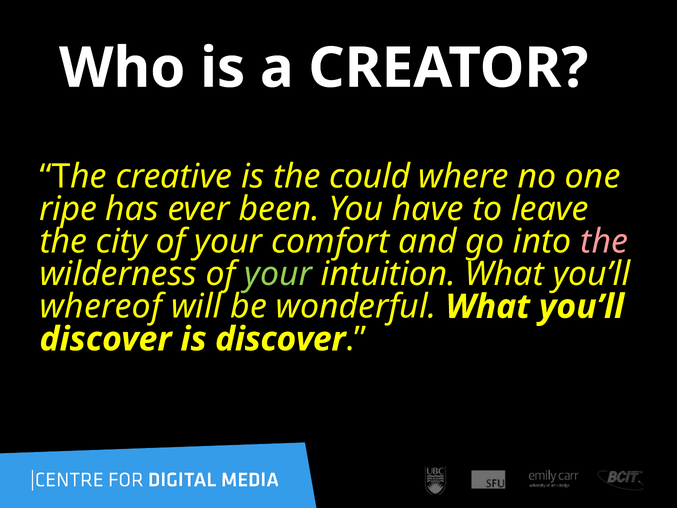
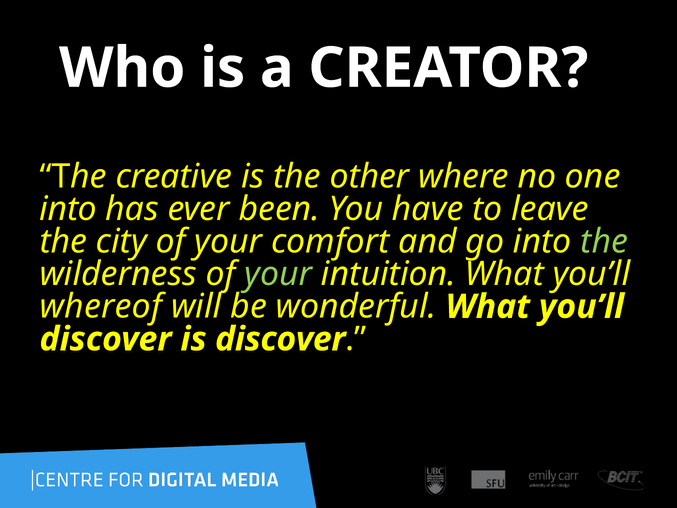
could: could -> other (370, 177)
ripe: ripe -> into (68, 209)
the colour: pink -> light green (604, 242)
